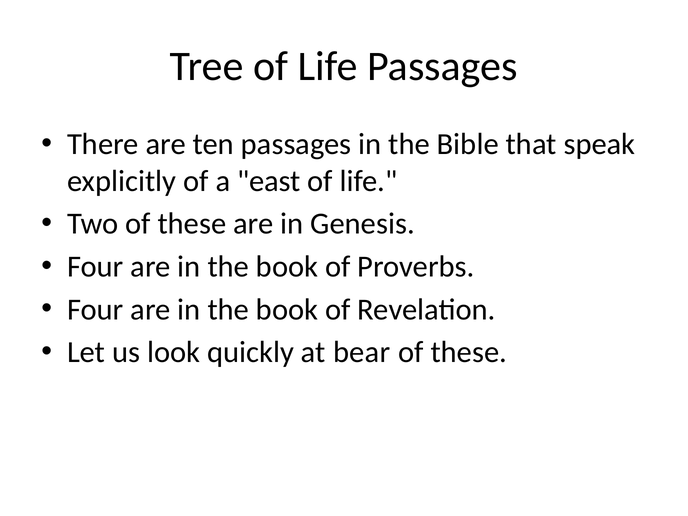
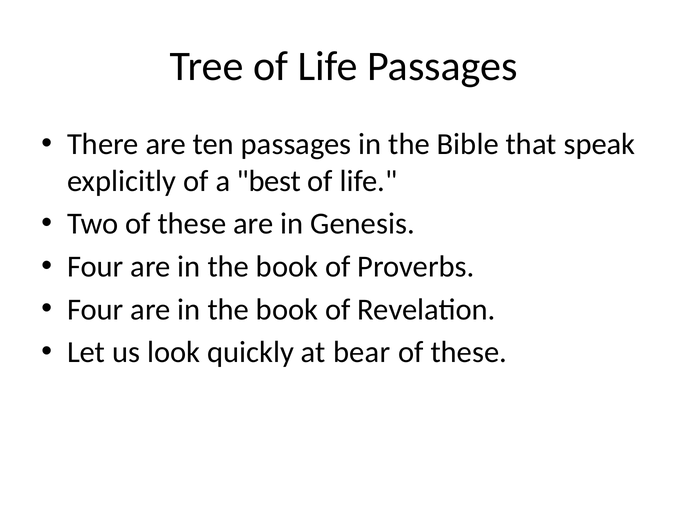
east: east -> best (269, 181)
